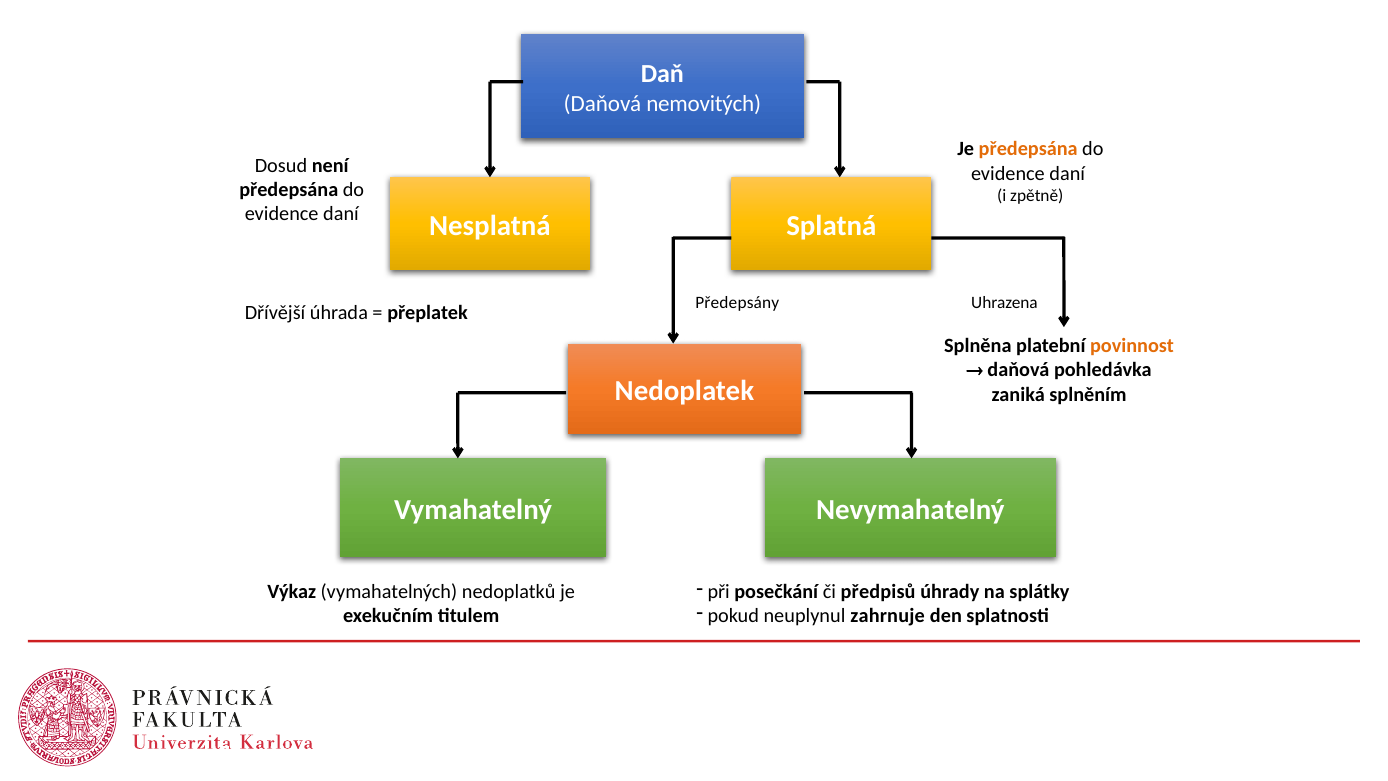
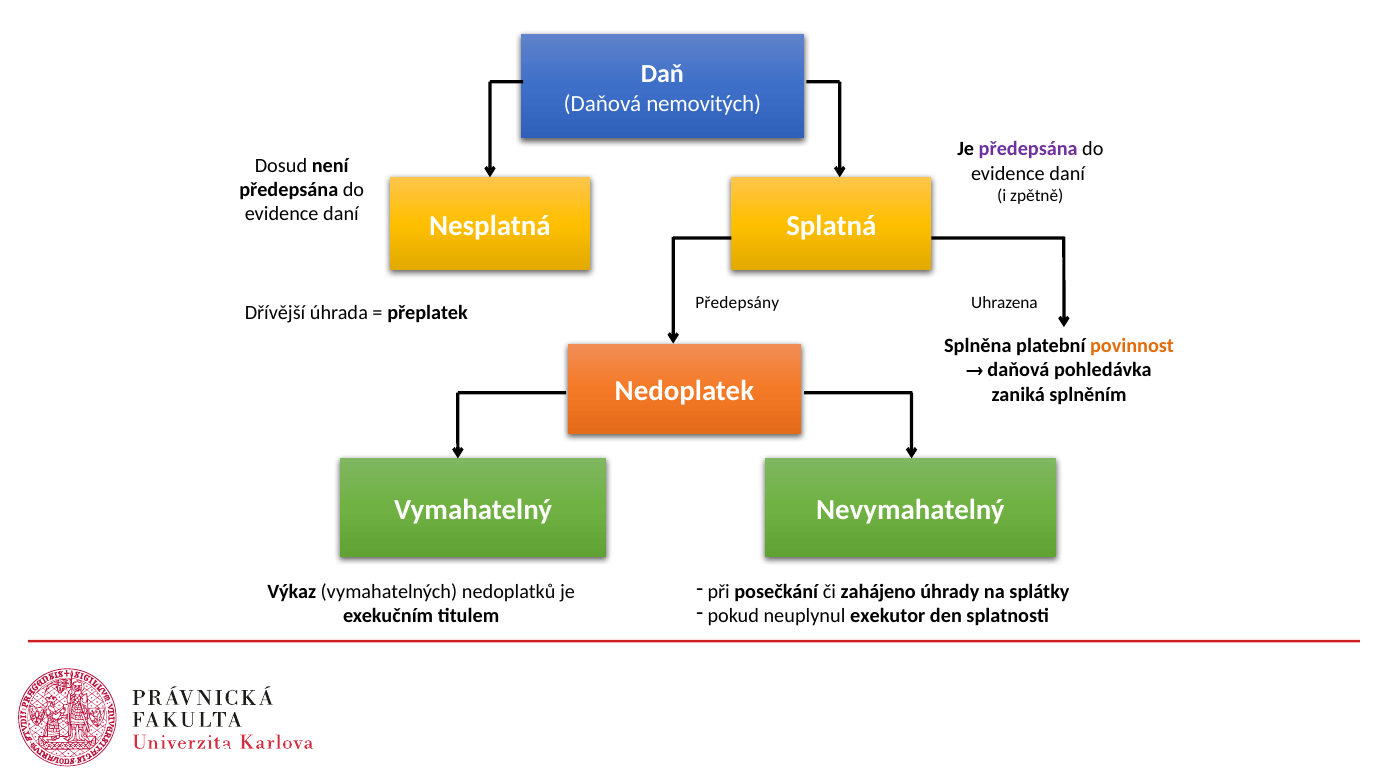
předepsána colour: orange -> purple (1028, 149)
předpisů: předpisů -> zahájeno (878, 592)
zahrnuje: zahrnuje -> exekutor (888, 616)
